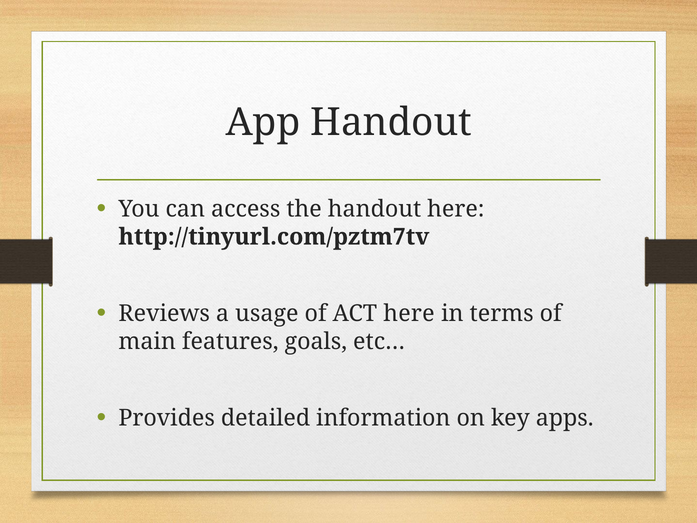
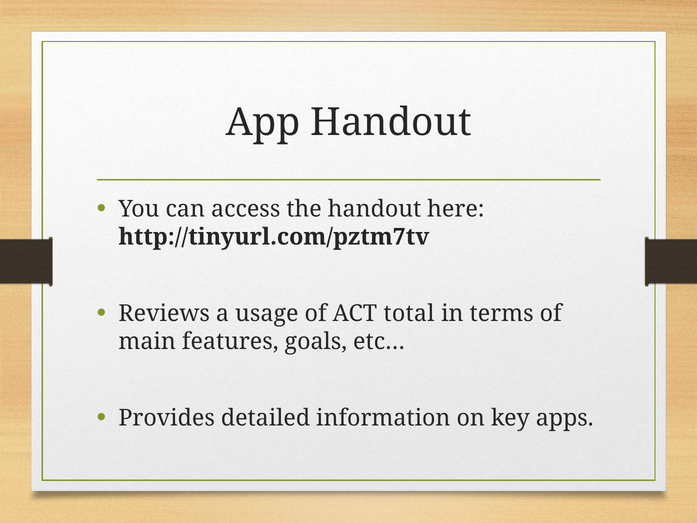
ACT here: here -> total (409, 313)
